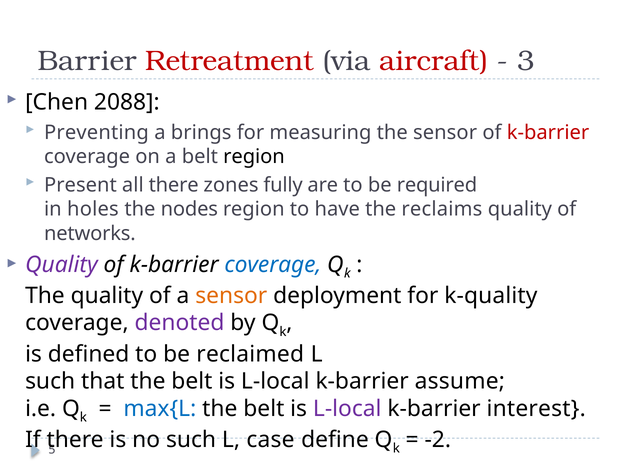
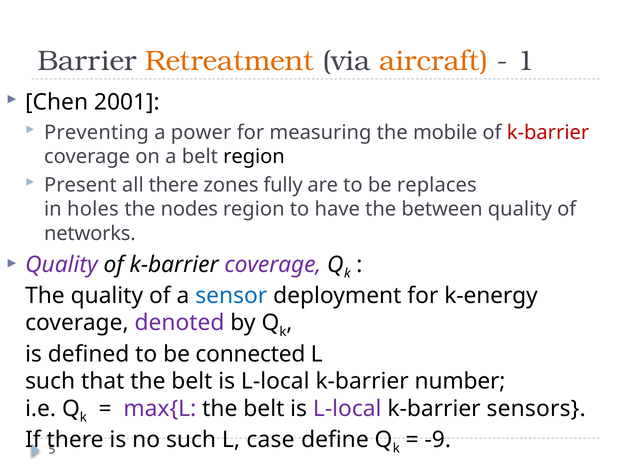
Retreatment colour: red -> orange (230, 61)
aircraft colour: red -> orange (434, 61)
3: 3 -> 1 (526, 61)
2088: 2088 -> 2001 (127, 103)
brings: brings -> power (201, 132)
the sensor: sensor -> mobile (445, 132)
required: required -> replaces (437, 185)
reclaims: reclaims -> between (442, 209)
coverage colour: blue -> purple (273, 265)
sensor colour: orange -> blue (231, 296)
k-quality: k-quality -> k-energy (491, 296)
reclaimed: reclaimed -> connected (250, 354)
assume: assume -> number (460, 382)
max{L colour: blue -> purple (160, 409)
interest: interest -> sensors (536, 409)
-2: -2 -> -9 (438, 440)
